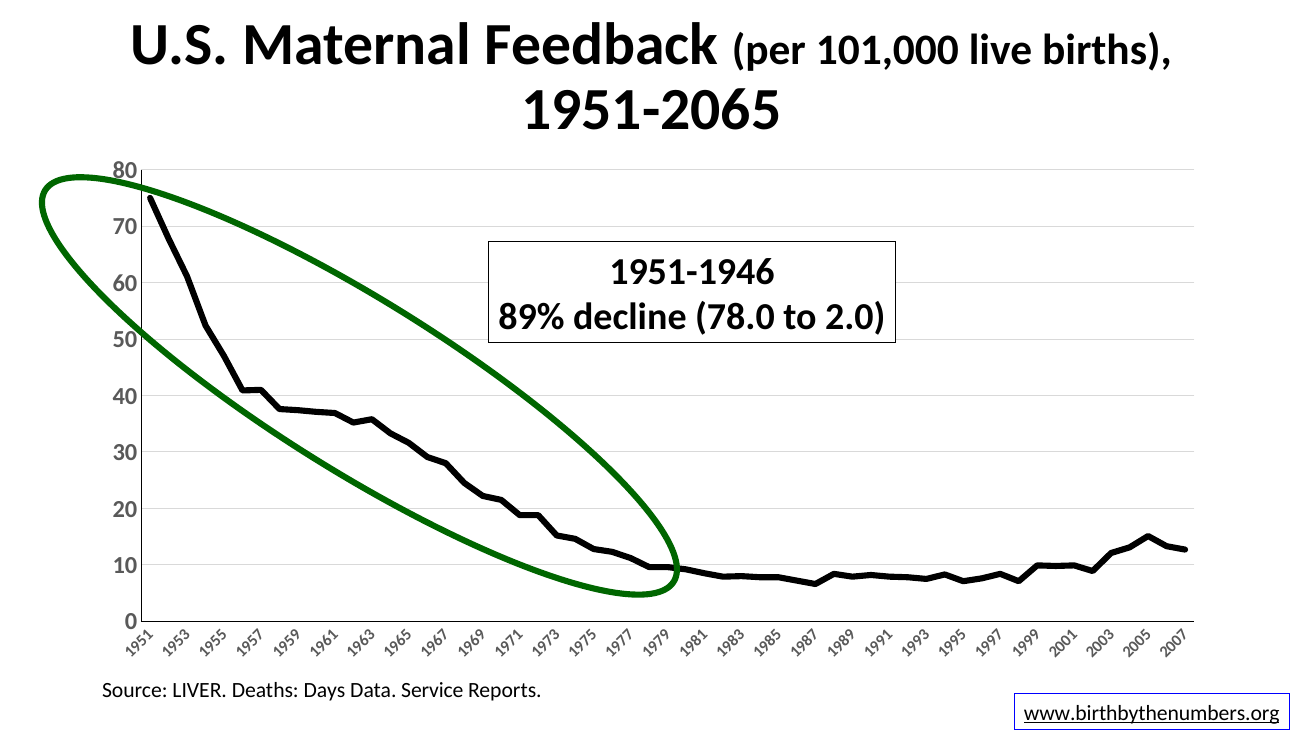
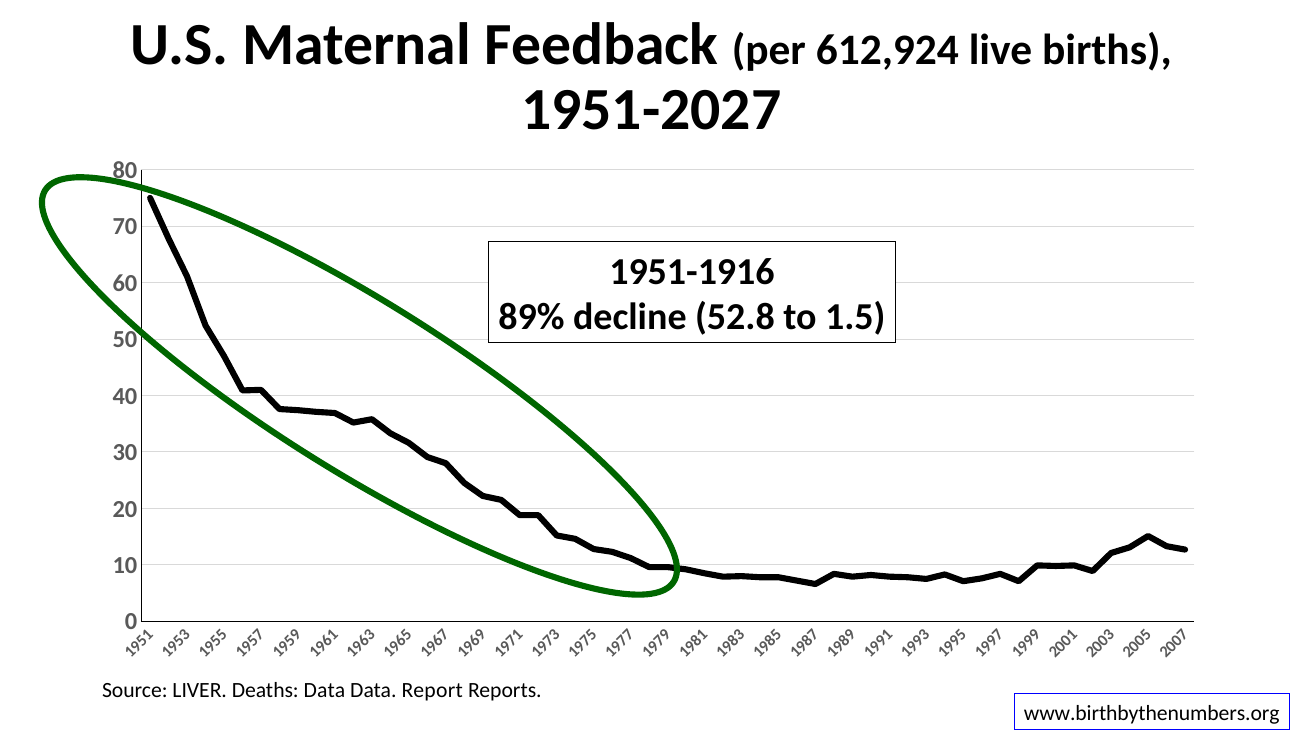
101,000: 101,000 -> 612,924 (887, 50)
1951-2065: 1951-2065 -> 1951-2027 (651, 110)
1951-1946: 1951-1946 -> 1951-1916 (692, 272)
78.0: 78.0 -> 52.8 (735, 317)
2.0: 2.0 -> 1.5 (855, 317)
Deaths Days: Days -> Data (324, 690)
Service: Service -> Report (432, 690)
www.birthbythenumbers.org underline: present -> none (1152, 713)
